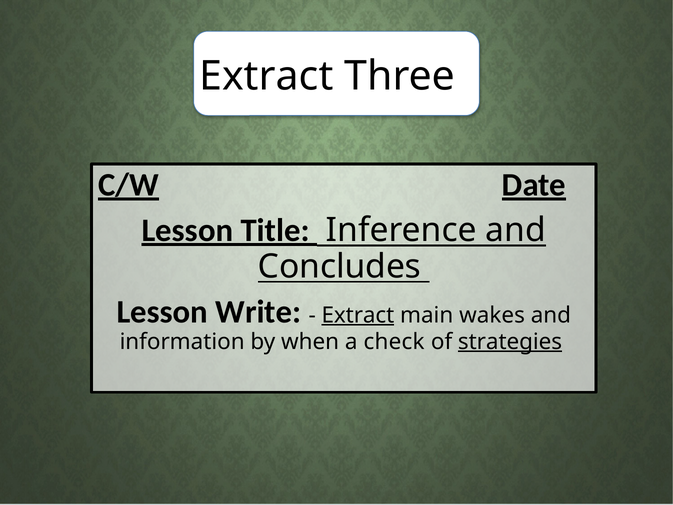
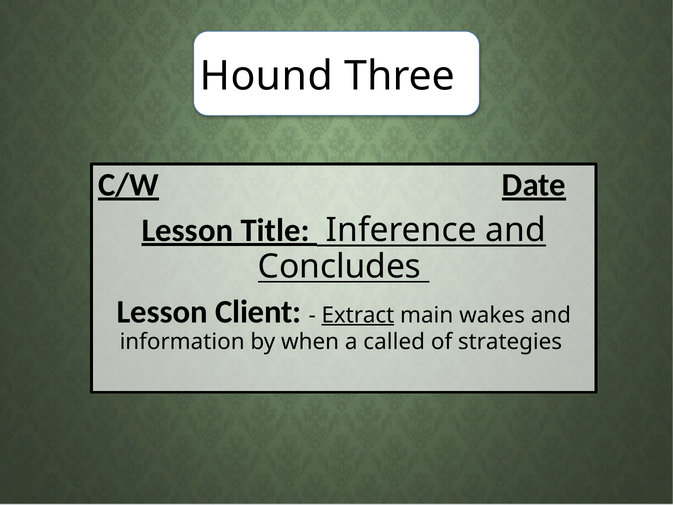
Extract: Extract -> Hound (266, 76)
Write: Write -> Client (258, 312)
check: check -> called (394, 341)
strategies underline: present -> none (510, 341)
